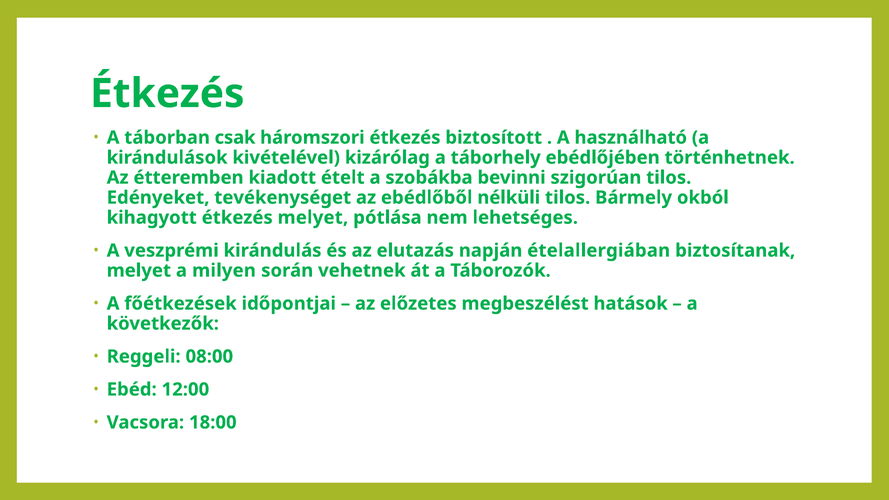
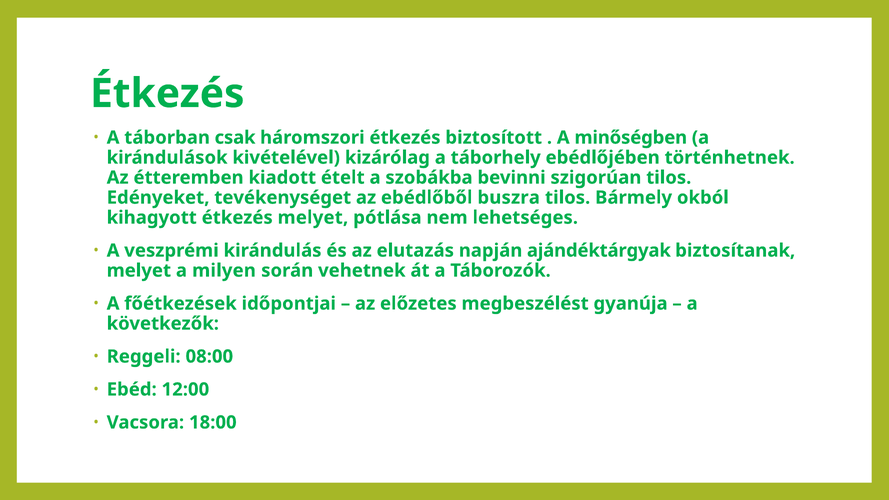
használható: használható -> minőségben (631, 138)
nélküli: nélküli -> buszra (509, 198)
ételallergiában: ételallergiában -> ajándéktárgyak (599, 251)
hatások: hatások -> gyanúja (631, 304)
